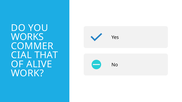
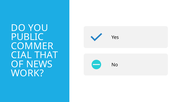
WORKS: WORKS -> PUBLIC (27, 37)
ALIVE: ALIVE -> NEWS (39, 64)
